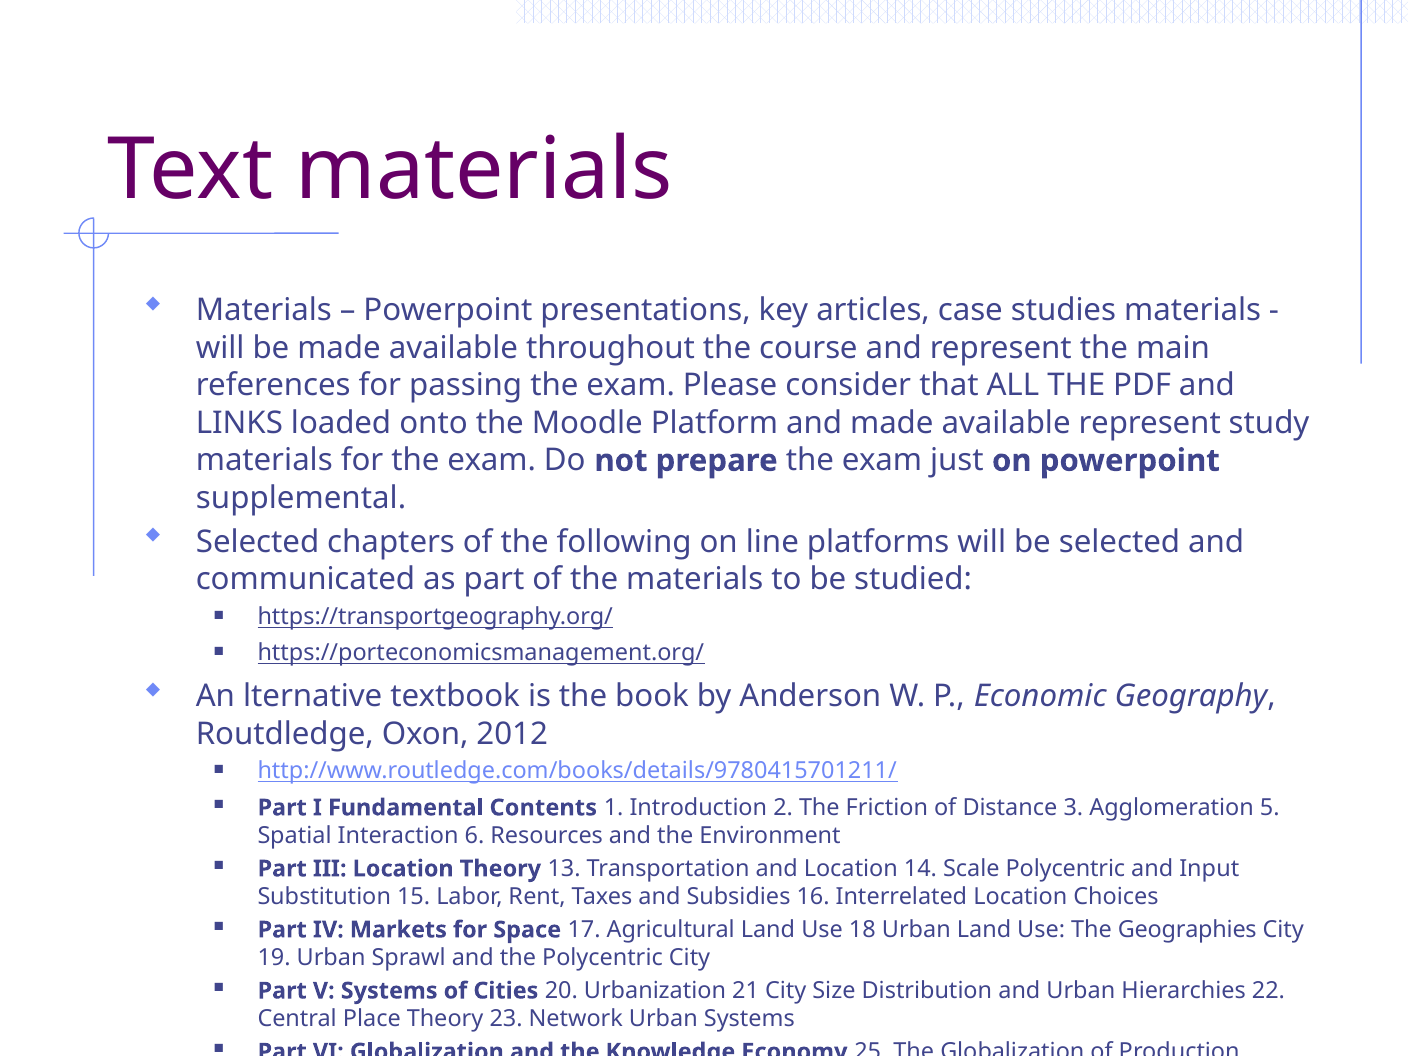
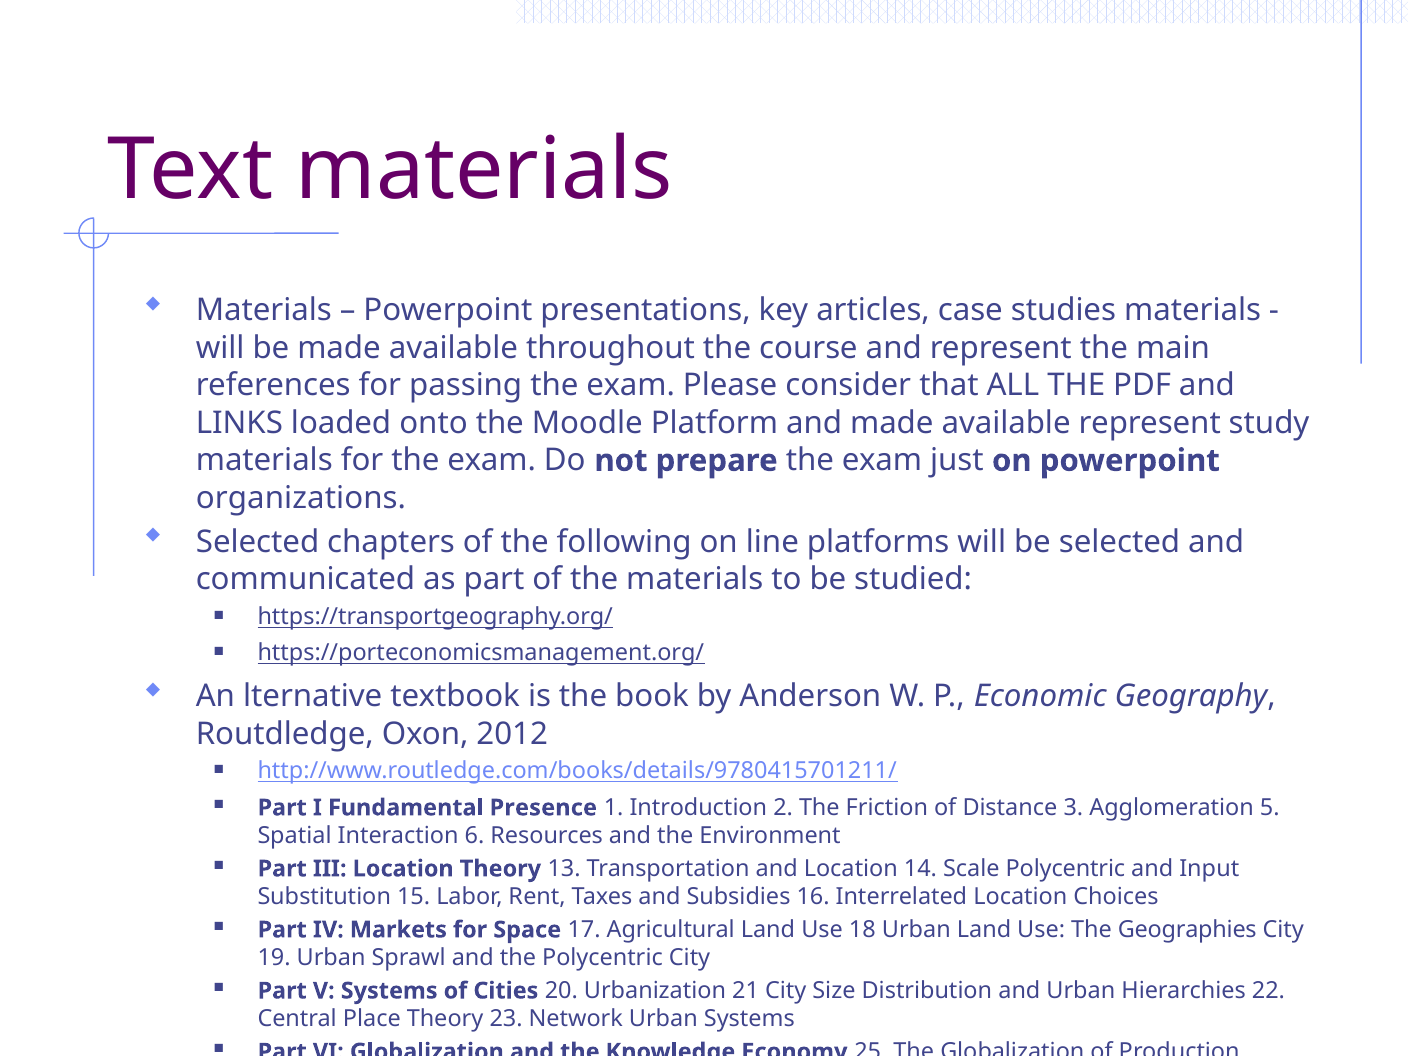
supplemental: supplemental -> organizations (301, 498)
Contents: Contents -> Presence (543, 808)
